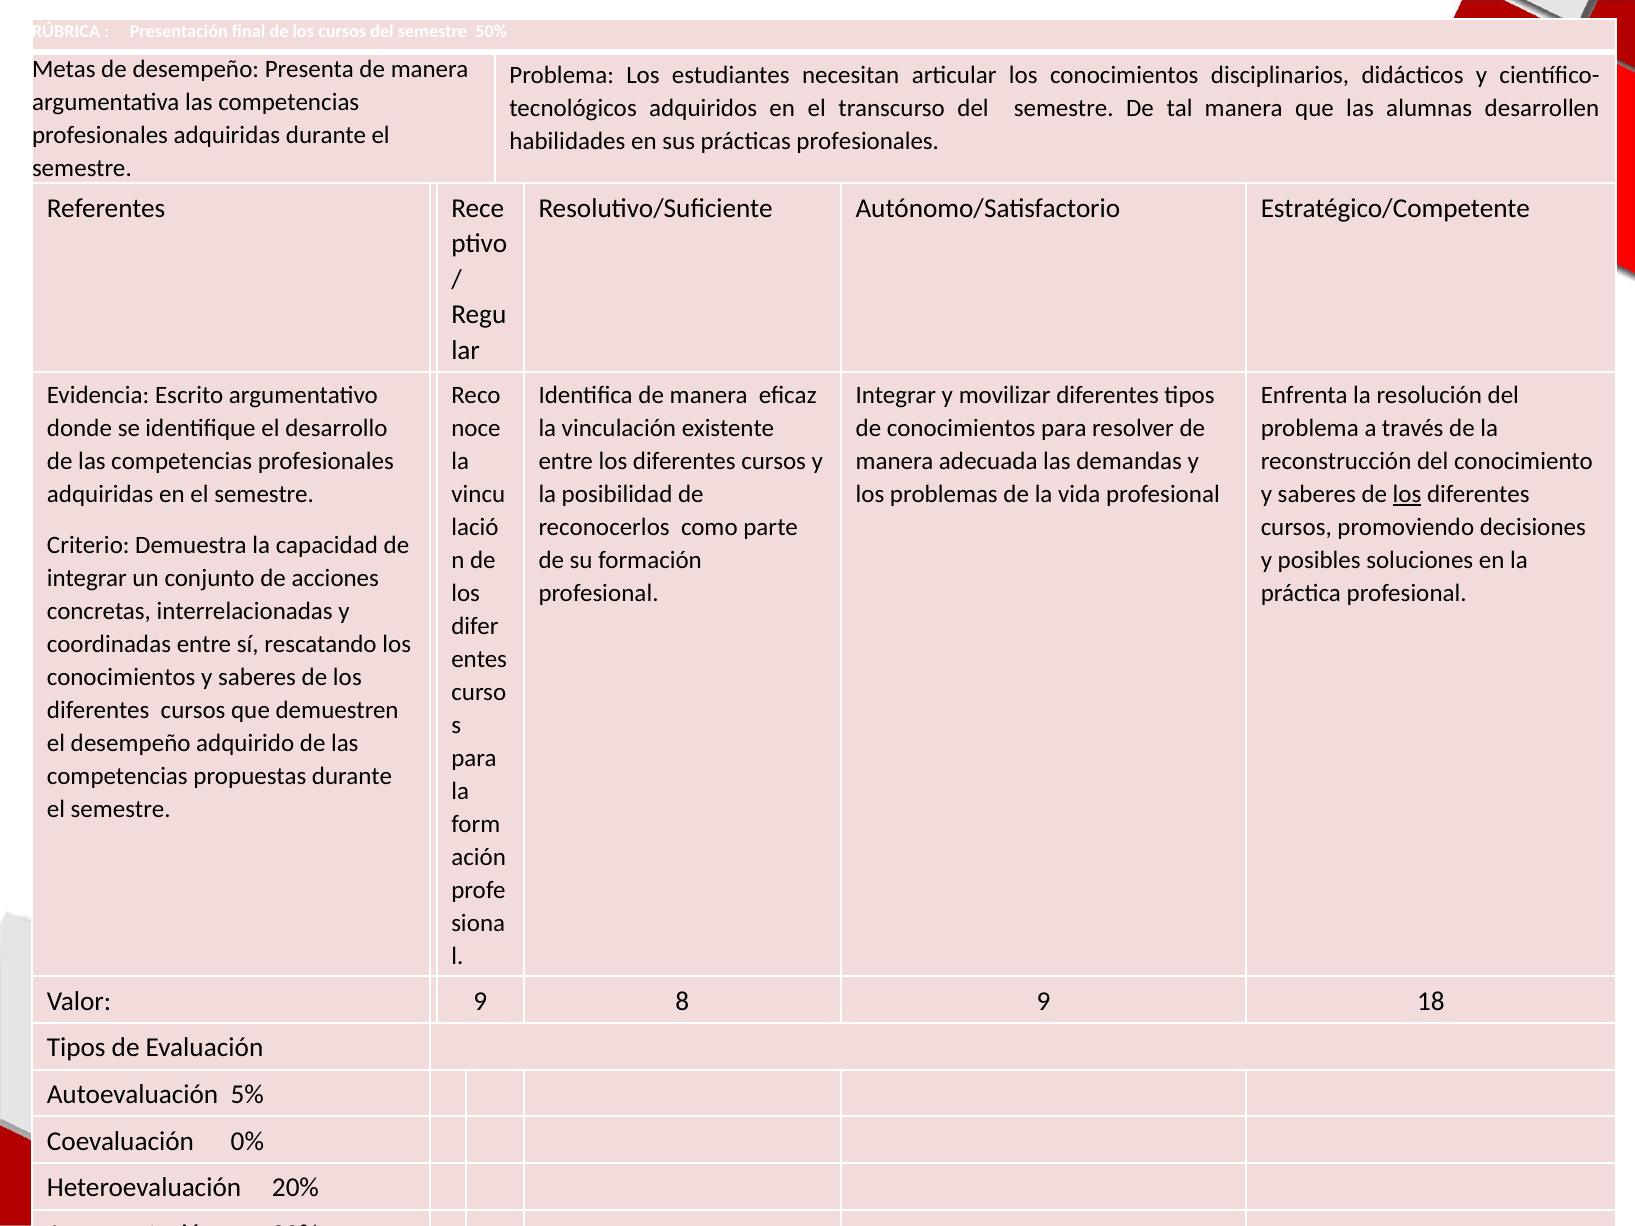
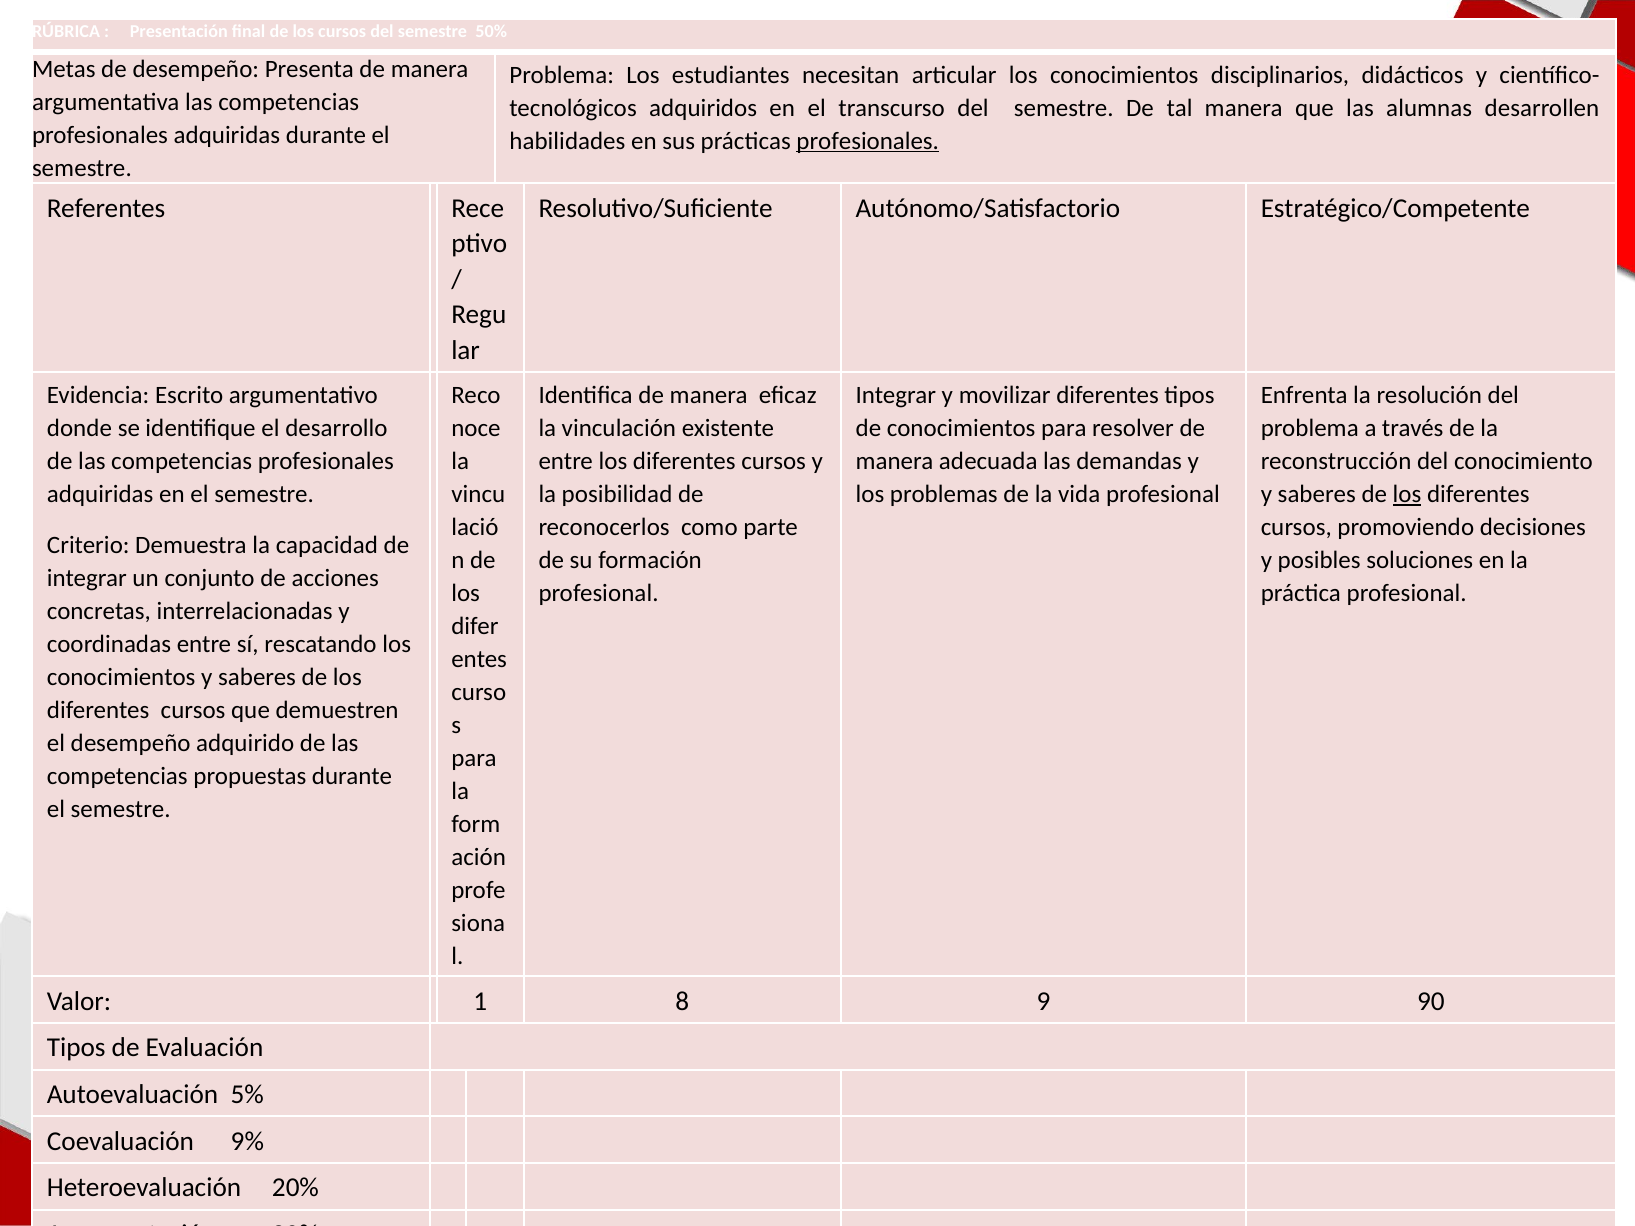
profesionales underline: none -> present (868, 141)
Valor 9: 9 -> 1 (480, 1001)
18: 18 -> 90 (1431, 1001)
0%: 0% -> 9% (247, 1141)
